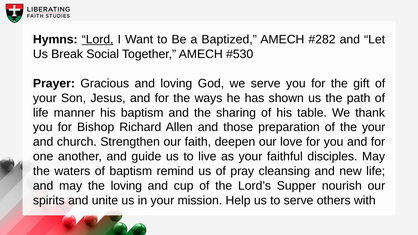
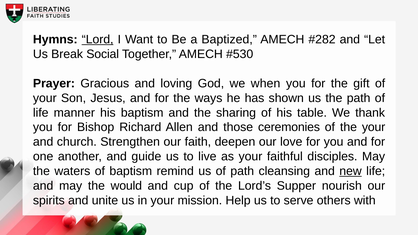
we serve: serve -> when (266, 83)
preparation: preparation -> ceremonies (289, 127)
of pray: pray -> path (242, 171)
new underline: none -> present (351, 171)
the loving: loving -> would (126, 186)
